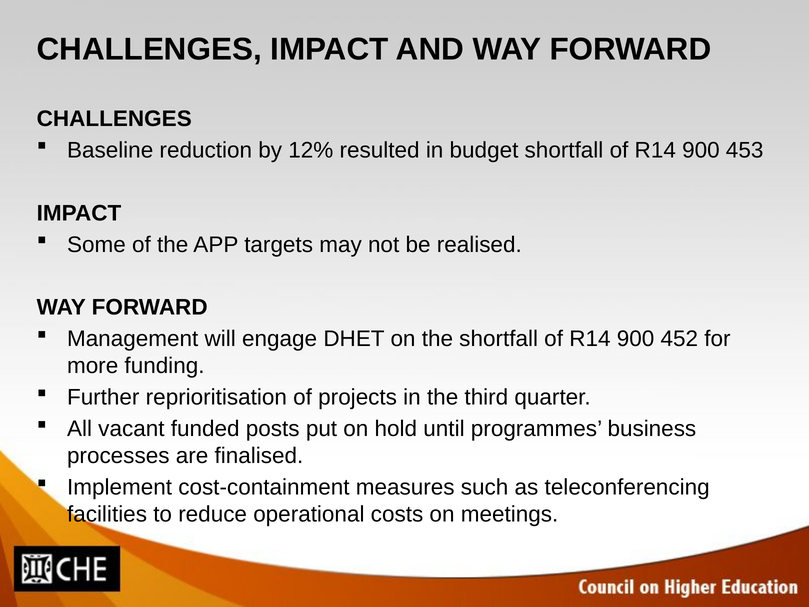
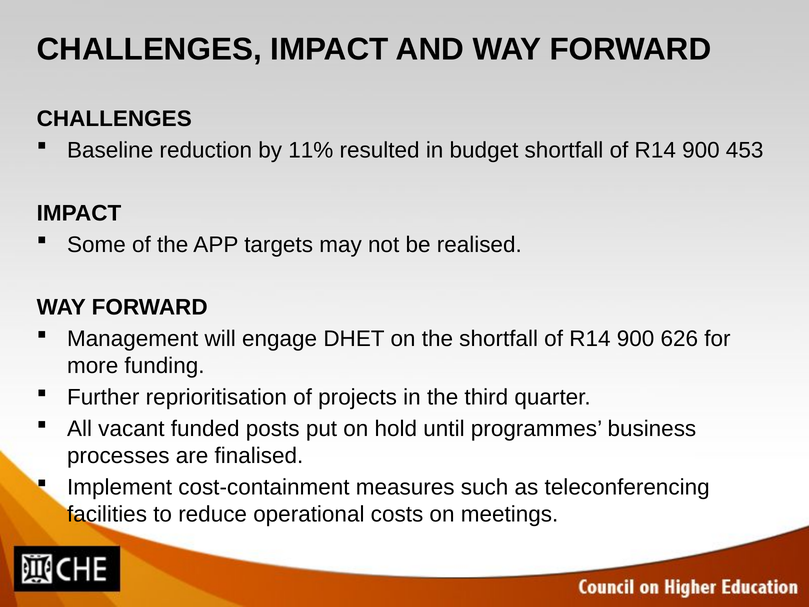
12%: 12% -> 11% (311, 150)
452: 452 -> 626 (679, 339)
